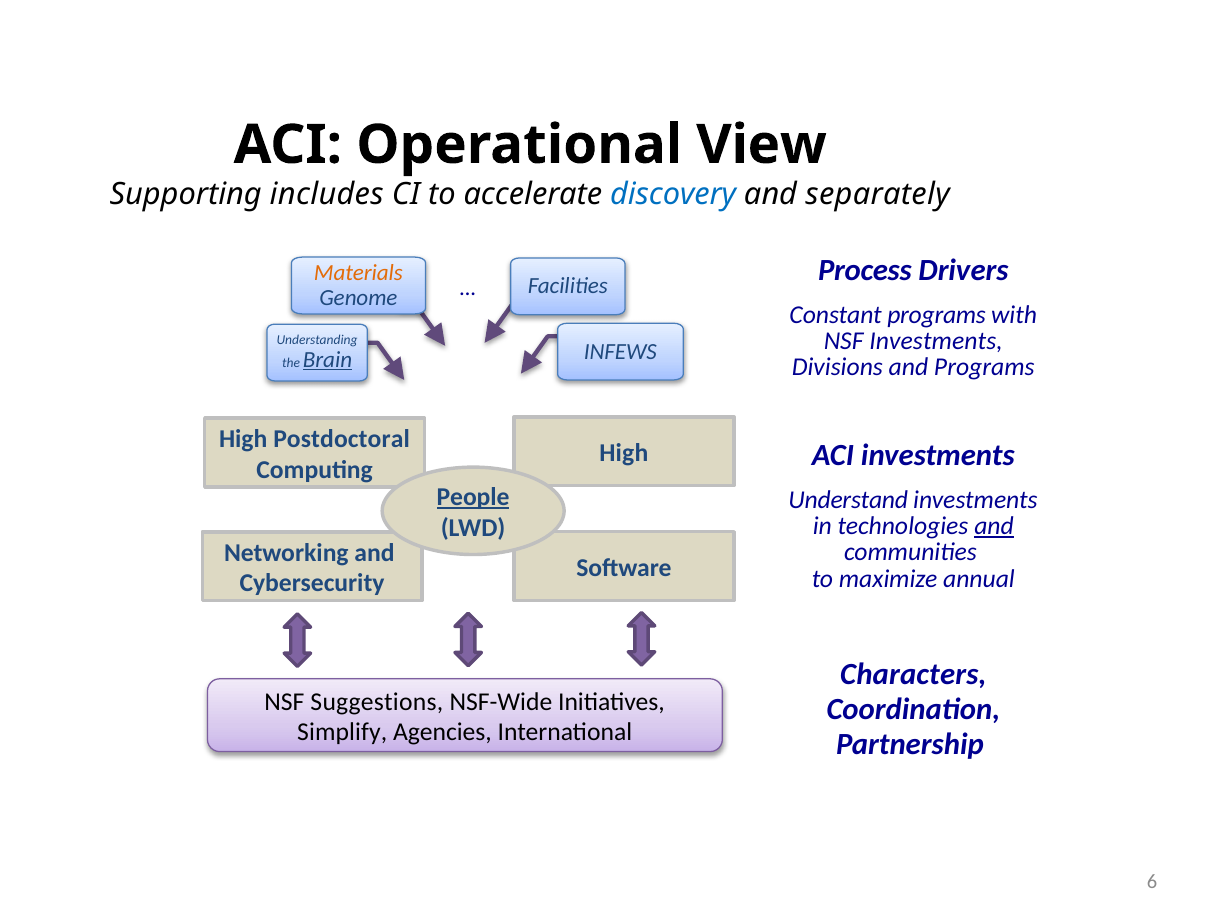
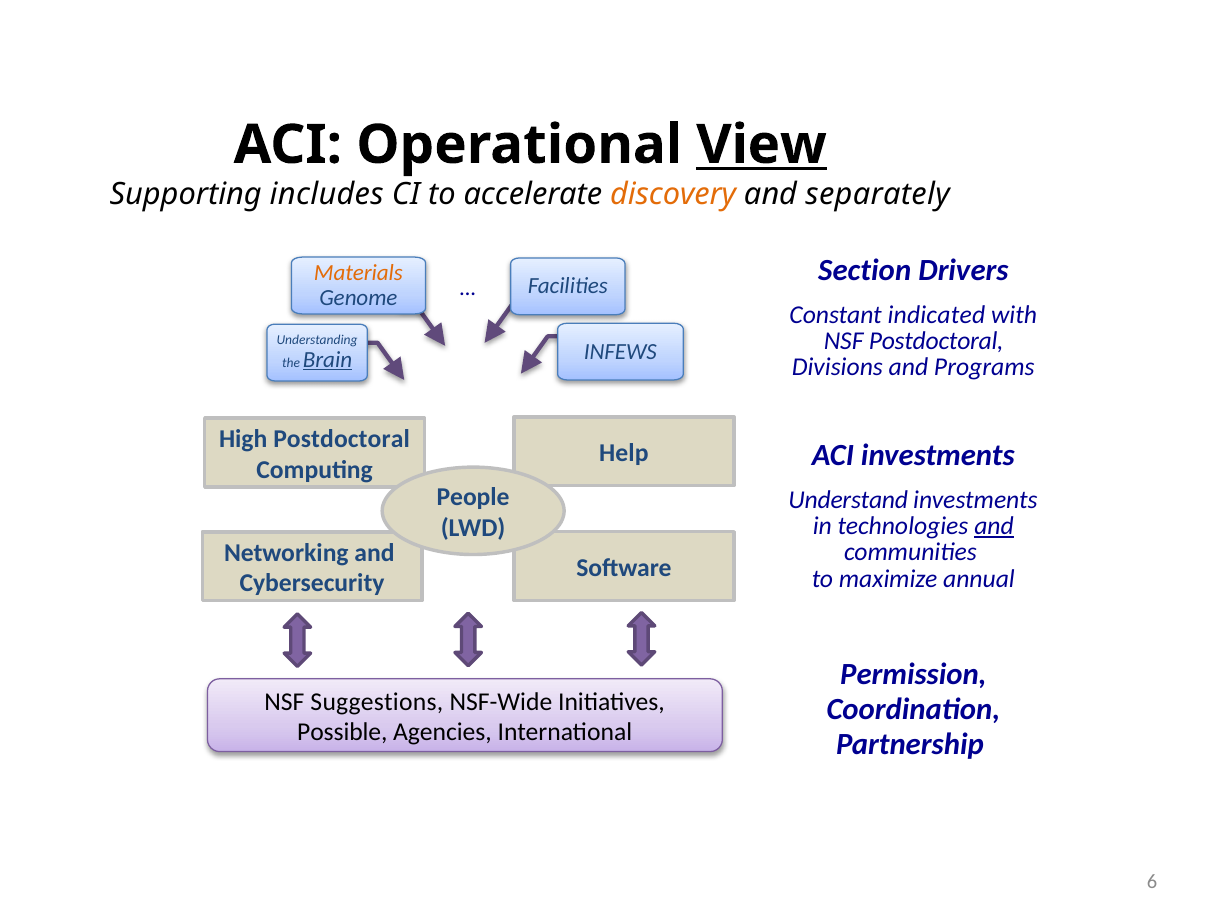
View underline: none -> present (761, 145)
discovery colour: blue -> orange (673, 195)
Process: Process -> Section (865, 270)
Constant programs: programs -> indicated (936, 315)
NSF Investments: Investments -> Postdoctoral (936, 341)
High: High -> Help (624, 453)
People underline: present -> none (473, 497)
Characters: Characters -> Permission (913, 674)
Simplify: Simplify -> Possible (342, 733)
